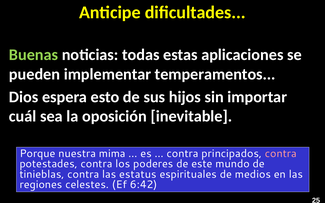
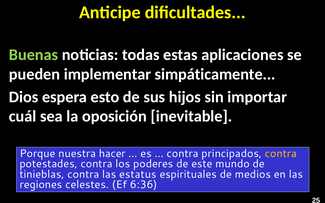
temperamentos: temperamentos -> simpáticamente (215, 74)
mima: mima -> hacer (112, 154)
contra colour: pink -> yellow (281, 154)
6:42: 6:42 -> 6:36 (144, 185)
